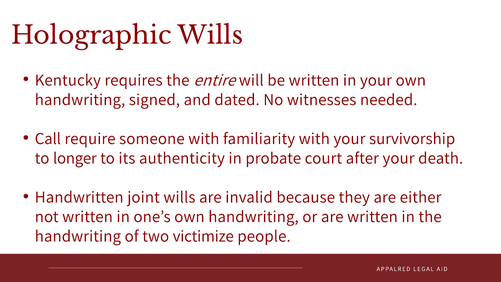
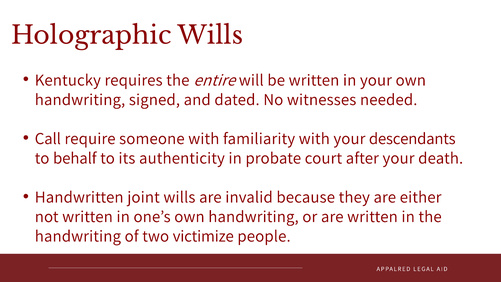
survivorship: survivorship -> descendants (412, 138)
longer: longer -> behalf (75, 158)
